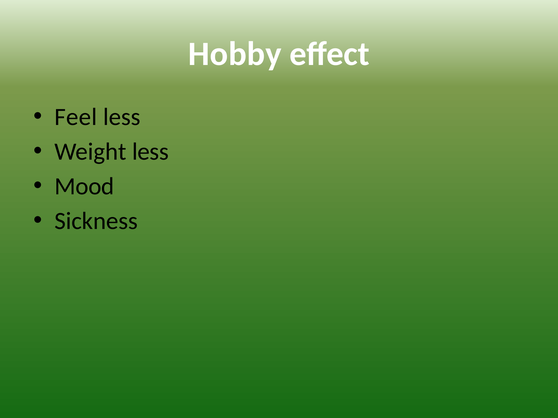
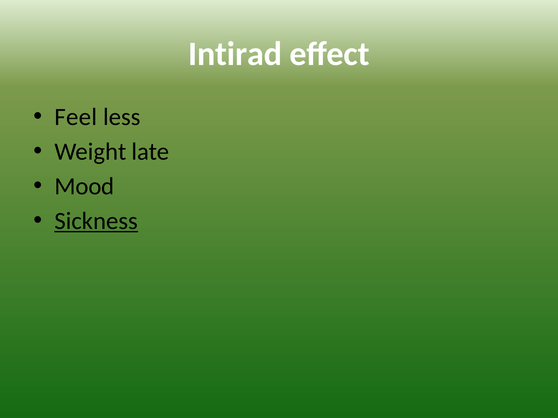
Hobby: Hobby -> Intirad (235, 54)
Weight less: less -> late (150, 152)
Sickness underline: none -> present (96, 221)
